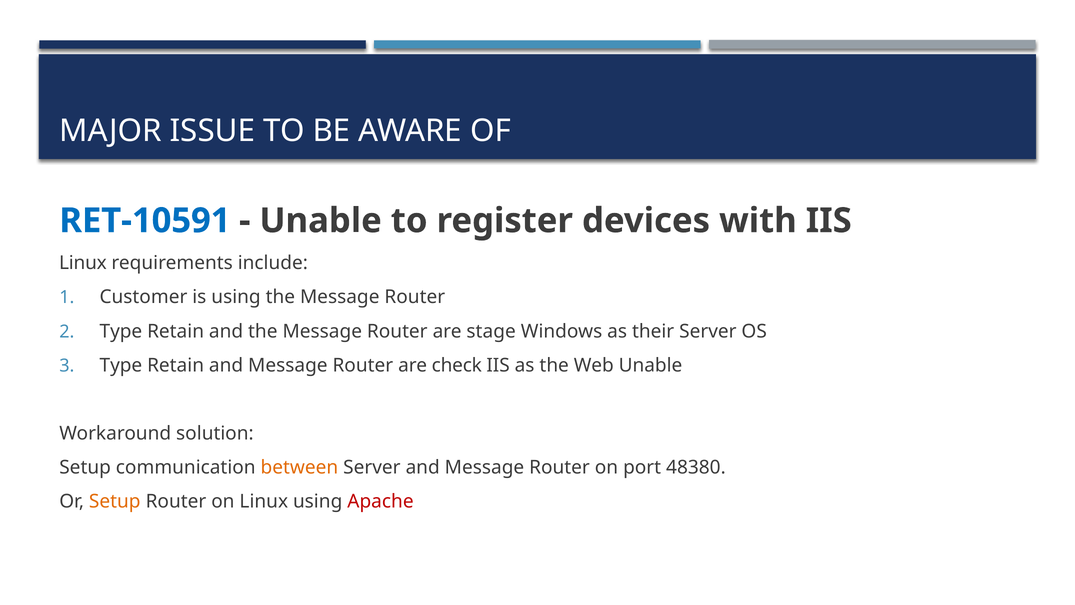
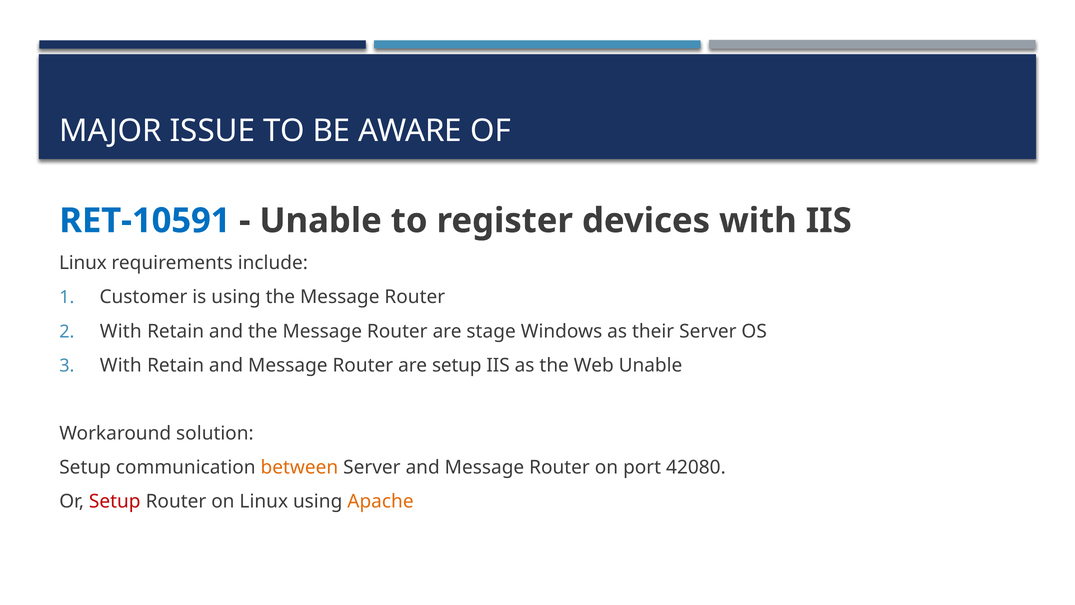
Type: Type -> With (121, 331)
Type: Type -> With (121, 365)
are check: check -> setup (457, 365)
48380: 48380 -> 42080 (696, 467)
Setup colour: orange -> red (115, 501)
Apache colour: red -> orange (380, 501)
